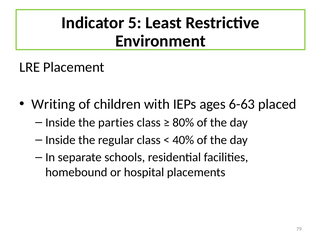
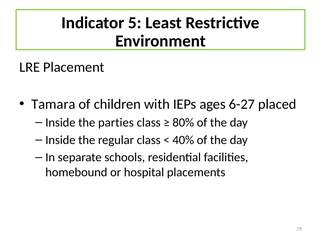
Writing: Writing -> Tamara (53, 104)
6-63: 6-63 -> 6-27 (242, 104)
